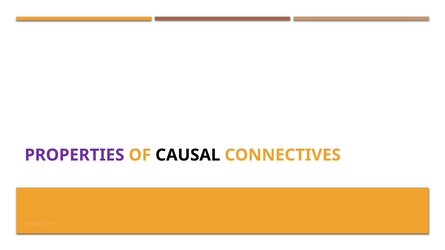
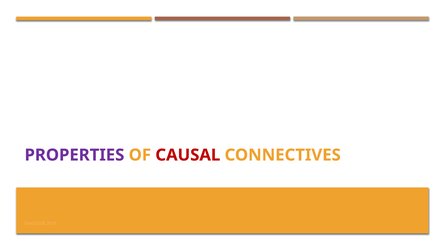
CAUSAL colour: black -> red (188, 155)
